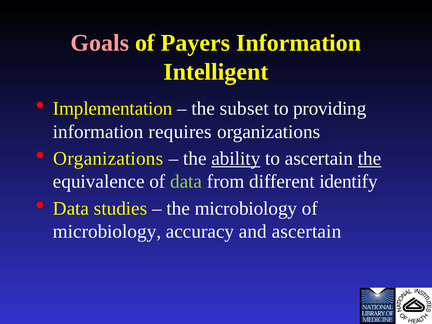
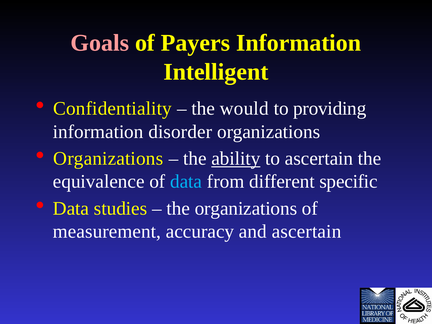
Implementation: Implementation -> Confidentiality (113, 109)
subset: subset -> would (244, 109)
requires: requires -> disorder (180, 132)
the underline: present -> none (370, 159)
data colour: light green -> light blue (186, 182)
identify: identify -> specific (348, 182)
the microbiology: microbiology -> organizations (246, 208)
microbiology: microbiology -> measurement (107, 232)
